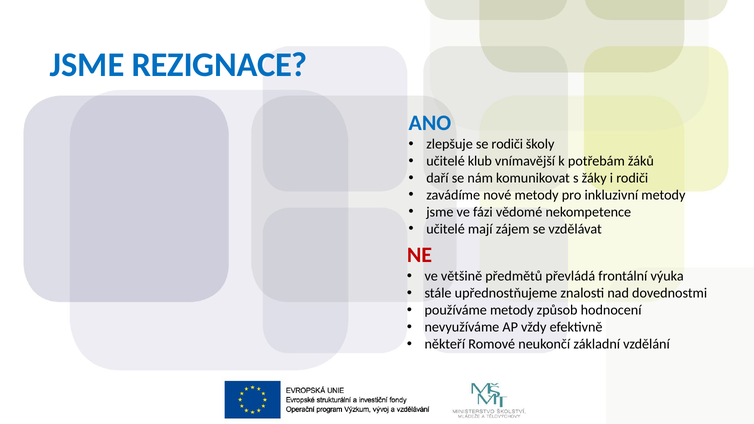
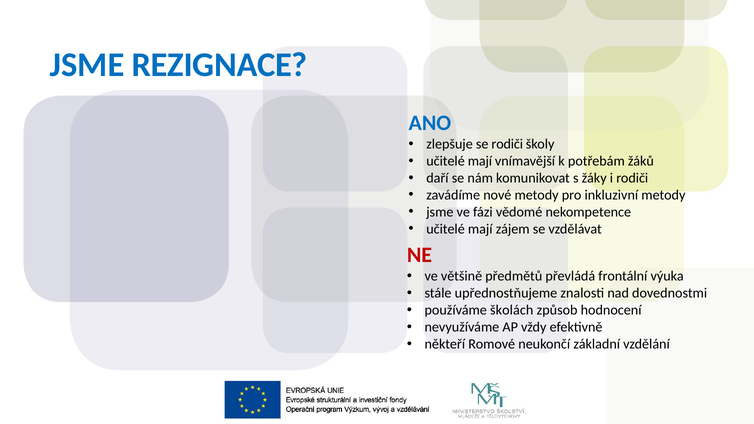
klub: klub -> mají (480, 161)
používáme metody: metody -> školách (512, 310)
